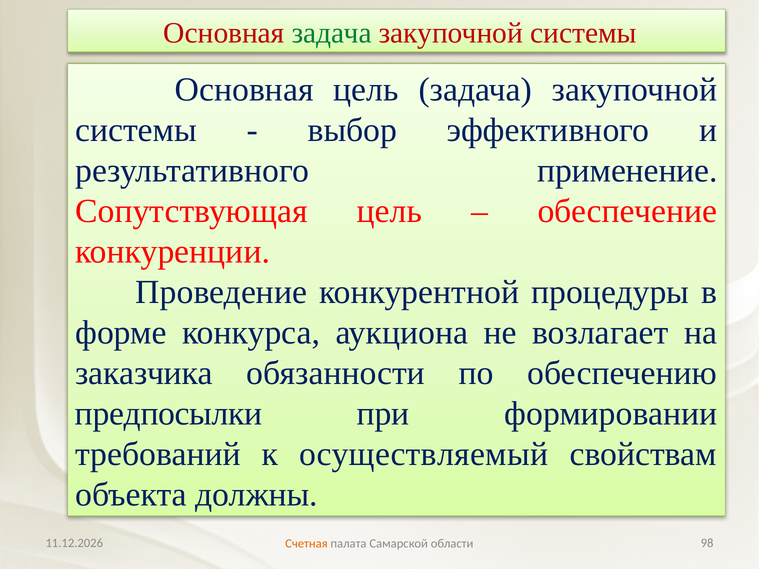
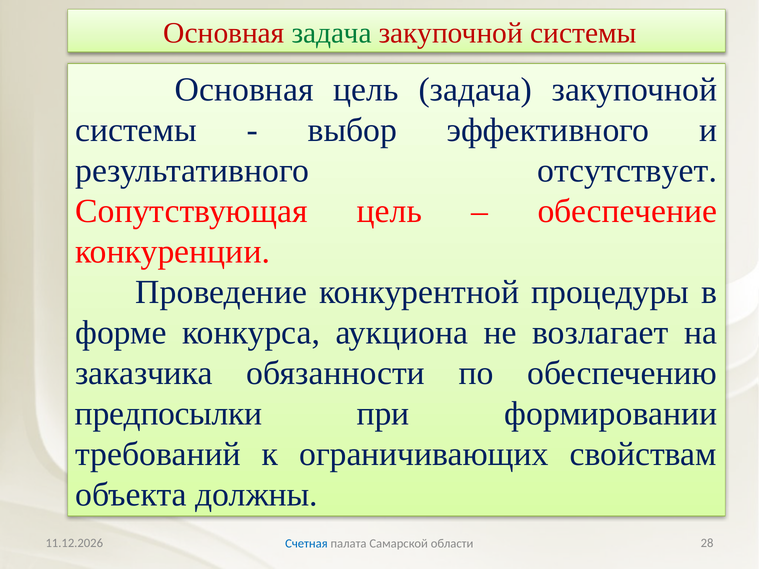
применение: применение -> отсутствует (627, 171)
осуществляемый: осуществляемый -> ограничивающих (424, 454)
Счетная colour: orange -> blue (306, 544)
98: 98 -> 28 (707, 544)
